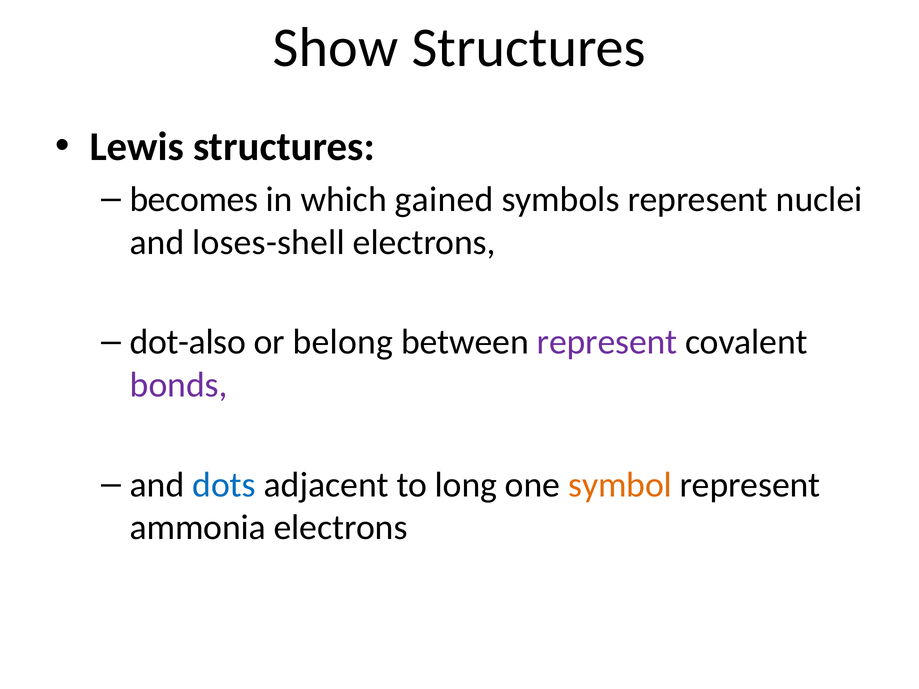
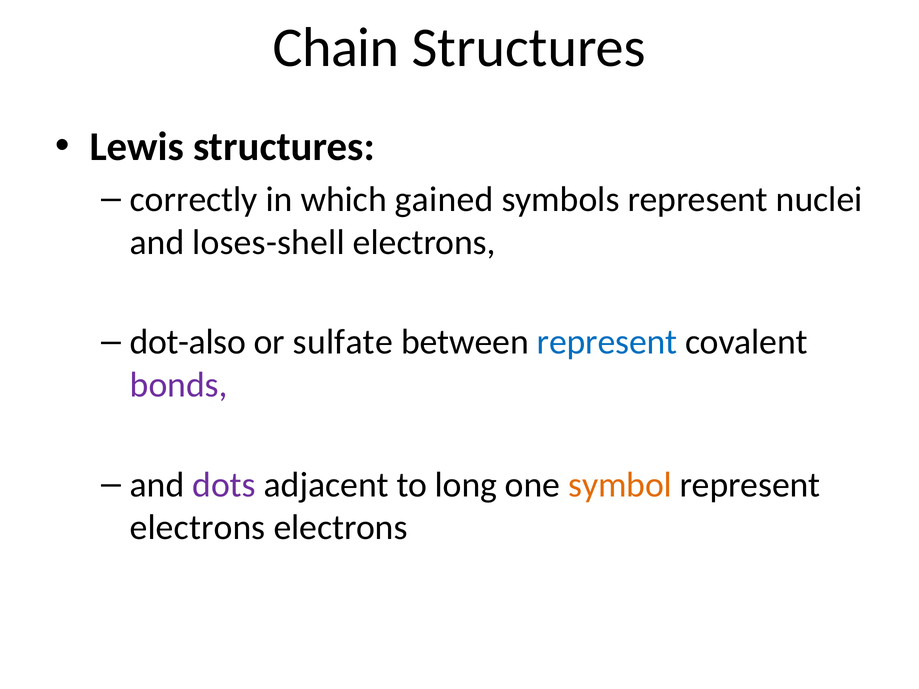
Show: Show -> Chain (336, 48)
becomes: becomes -> correctly (194, 200)
belong: belong -> sulfate (343, 342)
represent colour: purple -> blue (607, 342)
dots colour: blue -> purple (224, 485)
ammonia: ammonia -> electrons (198, 528)
